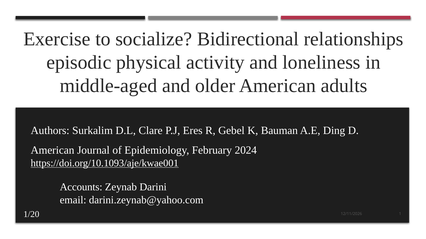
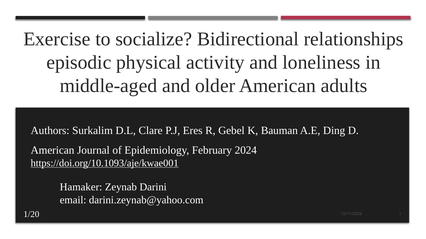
Accounts: Accounts -> Hamaker (81, 188)
